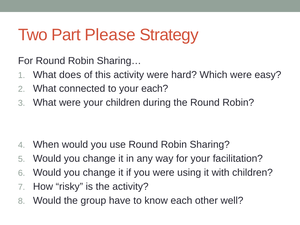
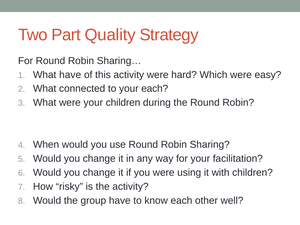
Please: Please -> Quality (110, 35)
What does: does -> have (70, 75)
